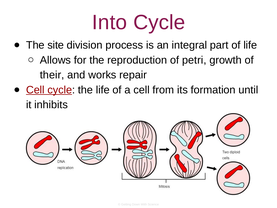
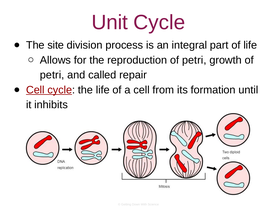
Into: Into -> Unit (110, 22)
their: their -> petri (52, 75)
works: works -> called (102, 75)
